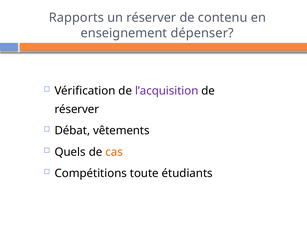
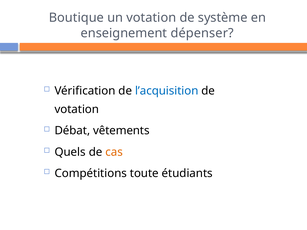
Rapports: Rapports -> Boutique (76, 18)
un réserver: réserver -> votation (151, 18)
contenu: contenu -> système (223, 18)
l’acquisition colour: purple -> blue (167, 91)
réserver: réserver -> votation (77, 109)
